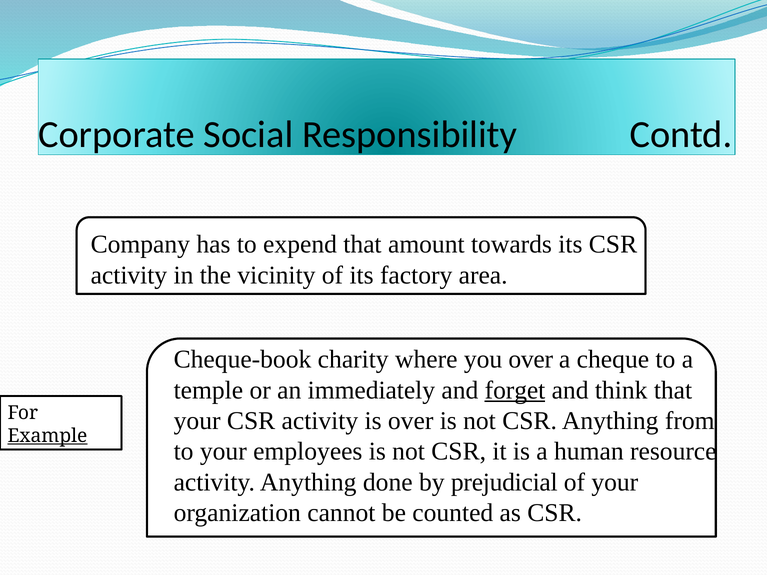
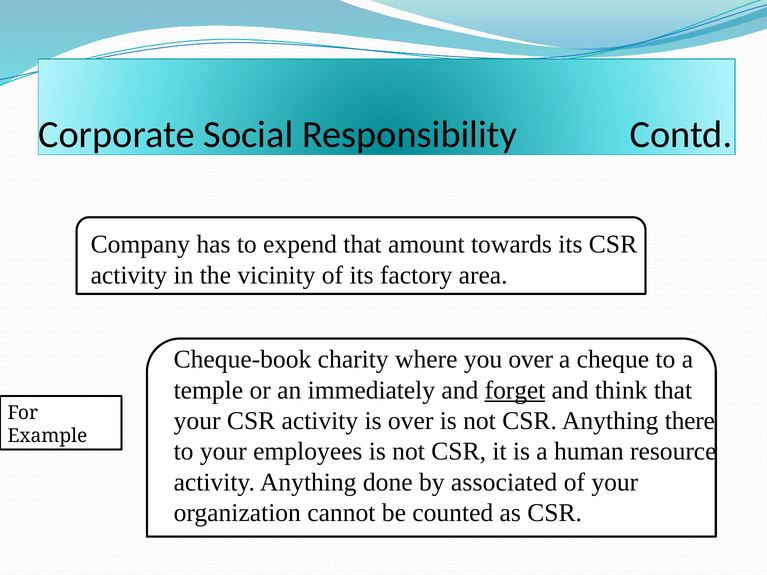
from: from -> there (690, 421)
Example underline: present -> none (47, 436)
prejudicial: prejudicial -> associated (504, 482)
